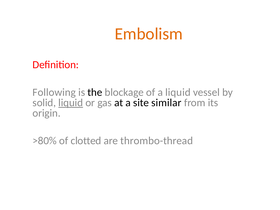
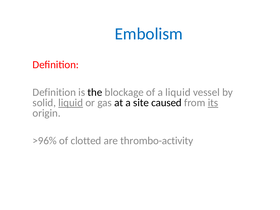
Embolism colour: orange -> blue (149, 34)
Following: Following -> Definition (54, 92)
similar: similar -> caused (166, 103)
its underline: none -> present (213, 103)
>80%: >80% -> >96% (45, 141)
thrombo-thread: thrombo-thread -> thrombo-activity (157, 141)
